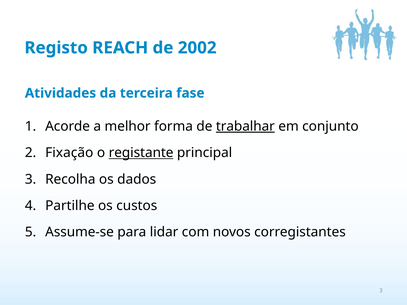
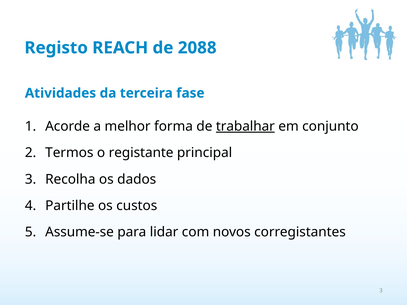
2002: 2002 -> 2088 (197, 48)
Fixação: Fixação -> Termos (69, 153)
registante underline: present -> none (141, 153)
